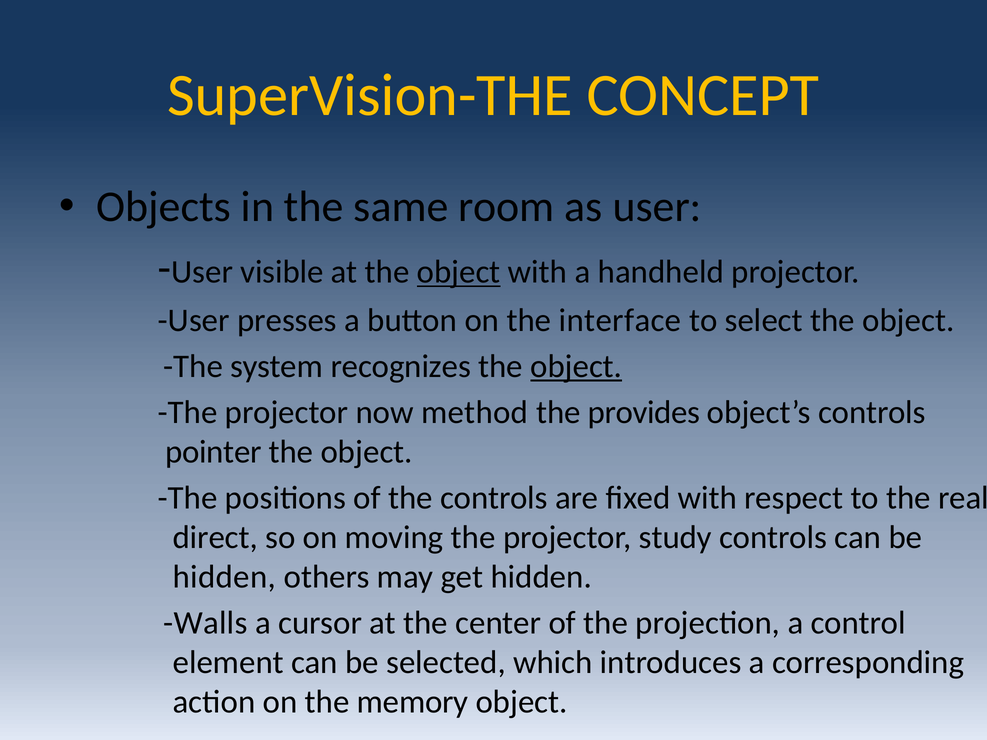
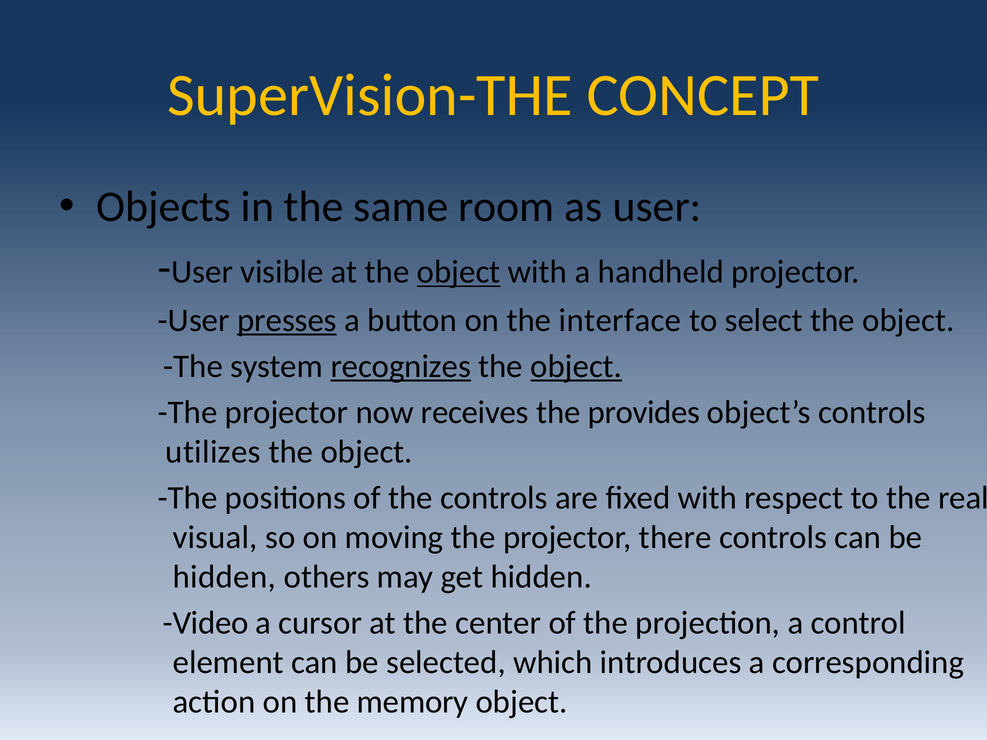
presses underline: none -> present (287, 320)
recognizes underline: none -> present (401, 366)
method: method -> receives (475, 413)
pointer: pointer -> utilizes (213, 452)
direct: direct -> visual (215, 538)
study: study -> there (675, 538)
Walls: Walls -> Video (206, 623)
